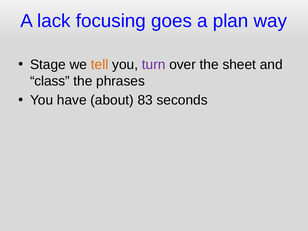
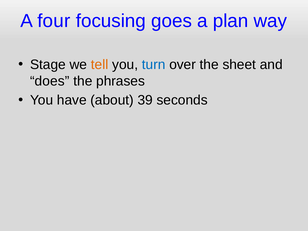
lack: lack -> four (54, 21)
turn colour: purple -> blue (154, 65)
class: class -> does (50, 81)
83: 83 -> 39 (145, 100)
